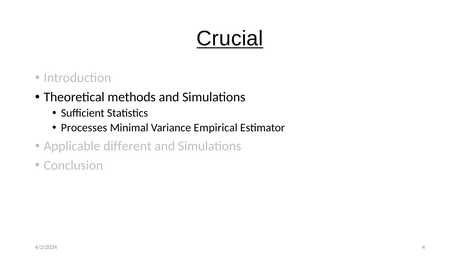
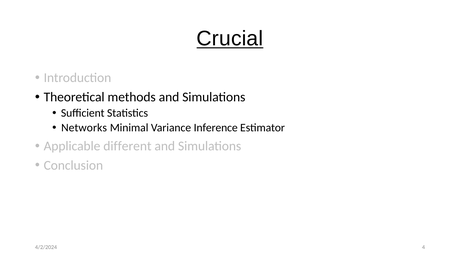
Processes: Processes -> Networks (84, 128)
Empirical: Empirical -> Inference (216, 128)
